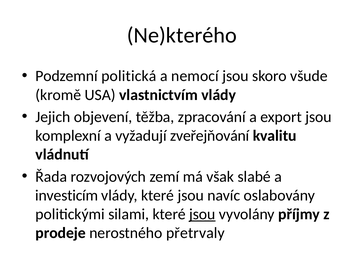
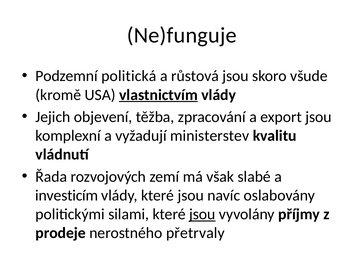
Ne)kterého: Ne)kterého -> Ne)funguje (182, 35)
nemocí: nemocí -> růstová (195, 76)
vlastnictvím underline: none -> present (158, 95)
zveřejňování: zveřejňování -> ministerstev (210, 136)
